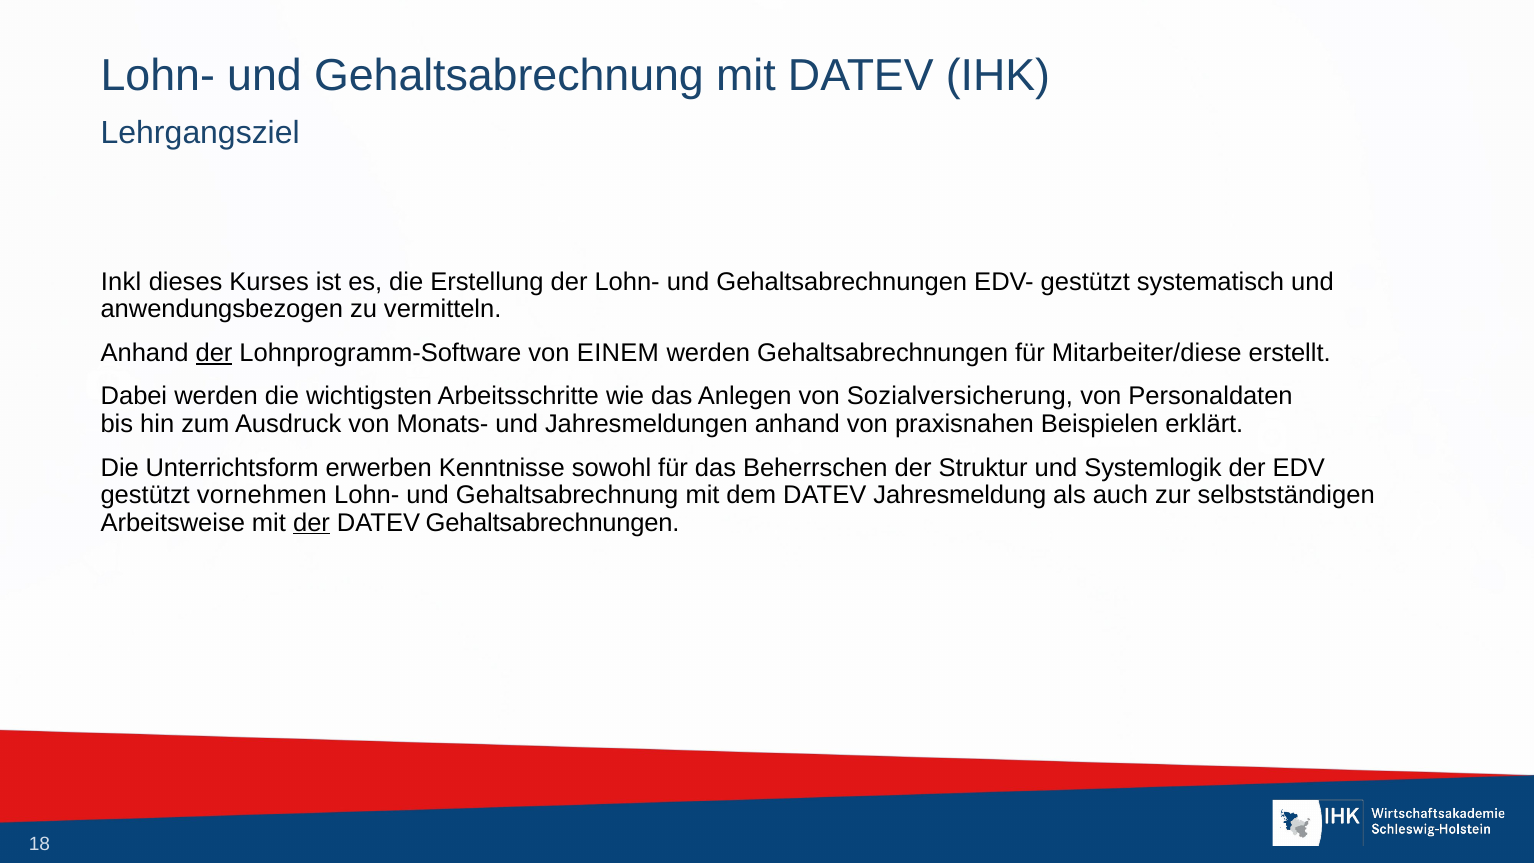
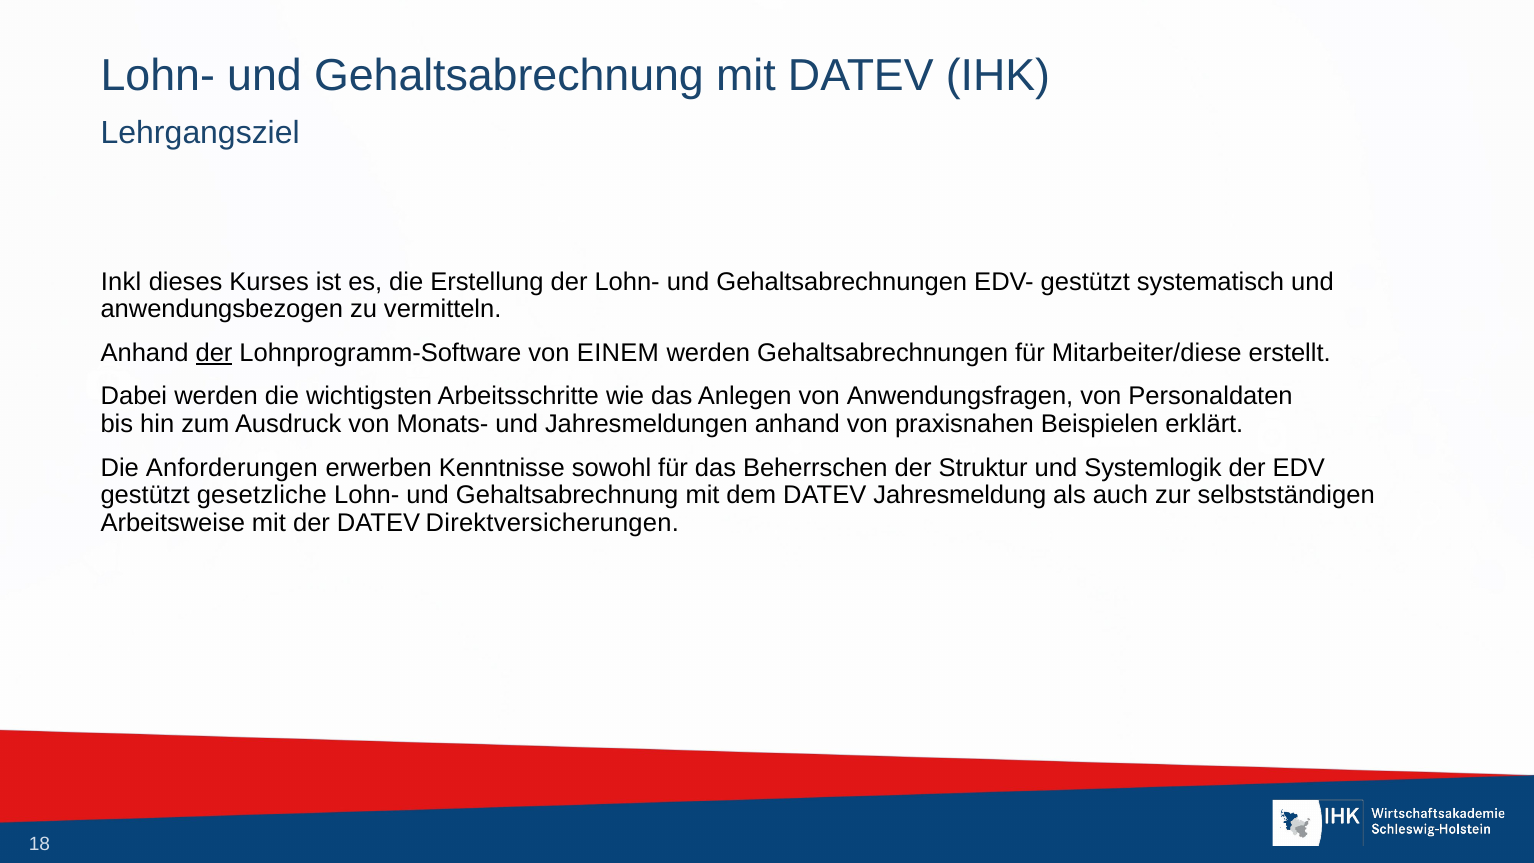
Sozialversicherung: Sozialversicherung -> Anwendungsfragen (960, 397)
Unterrichtsform: Unterrichtsform -> Anforderungen (232, 468)
vornehmen: vornehmen -> gesetzliche (262, 495)
der underline: present -> none (312, 523)
DATEV Gehaltsabrechnungen: Gehaltsabrechnungen -> Direktversicherungen (552, 523)
